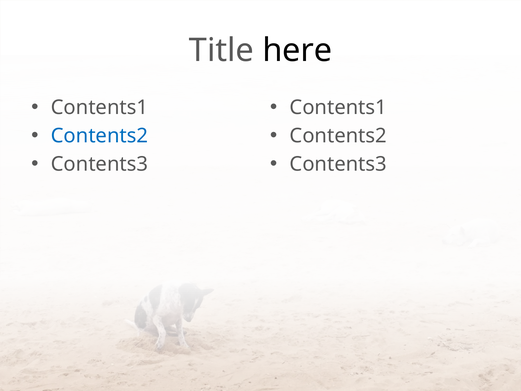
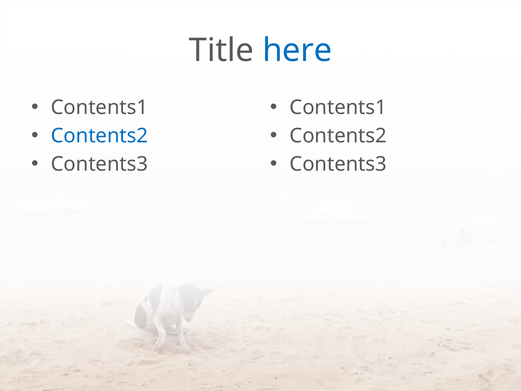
here colour: black -> blue (297, 50)
